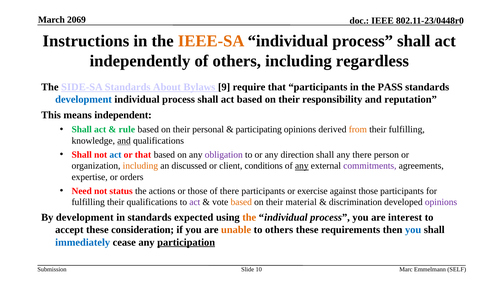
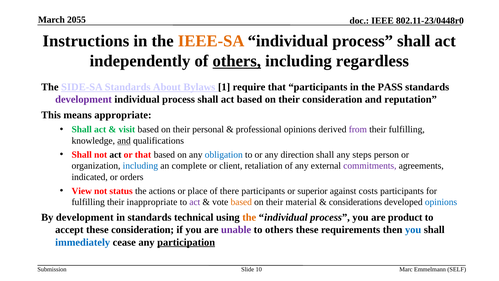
2069: 2069 -> 2055 (76, 20)
others underline: none -> present (237, 61)
9: 9 -> 1 (224, 87)
development colour: blue -> purple (84, 99)
their responsibility: responsibility -> consideration (332, 99)
independent: independent -> appropriate (123, 115)
rule: rule -> visit (127, 129)
participating: participating -> professional (259, 129)
from colour: orange -> purple (358, 129)
act colour: blue -> black (115, 154)
obligation colour: purple -> blue (224, 154)
any there: there -> steps (362, 154)
including colour: orange -> blue (140, 166)
discussed: discussed -> complete (189, 166)
conditions: conditions -> retaliation (264, 166)
any underline: present -> none (302, 166)
expertise: expertise -> indicated (90, 177)
Need: Need -> View (82, 191)
or those: those -> place (198, 191)
exercise: exercise -> superior (313, 191)
against those: those -> costs (368, 191)
their qualifications: qualifications -> inappropriate (152, 202)
discrimination: discrimination -> considerations (355, 202)
opinions colour: purple -> blue (441, 202)
expected: expected -> technical (194, 217)
interest: interest -> product (405, 217)
unable colour: orange -> purple (236, 229)
